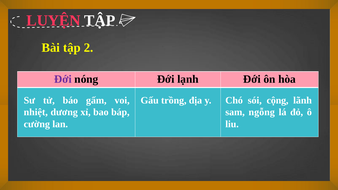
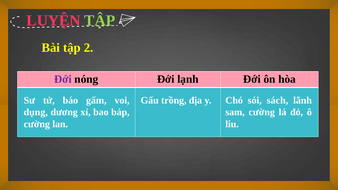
TẬP colour: white -> light green (100, 21)
cộng: cộng -> sách (277, 100)
nhiệt: nhiệt -> dụng (36, 112)
sam ngỗng: ngỗng -> cường (262, 112)
